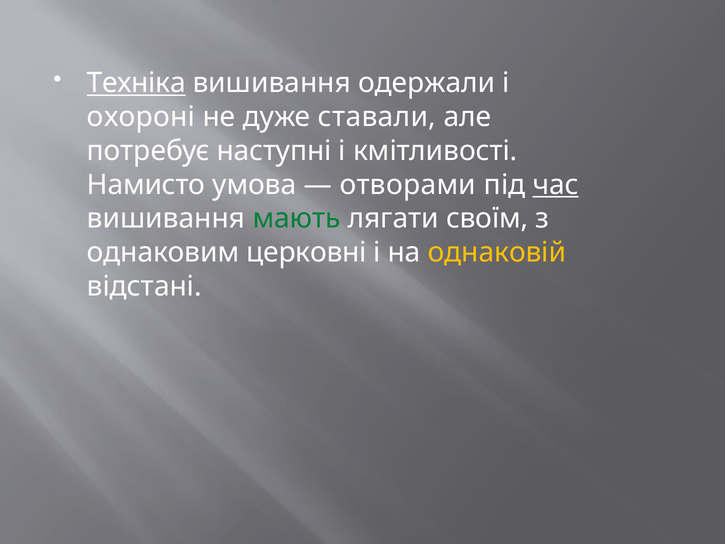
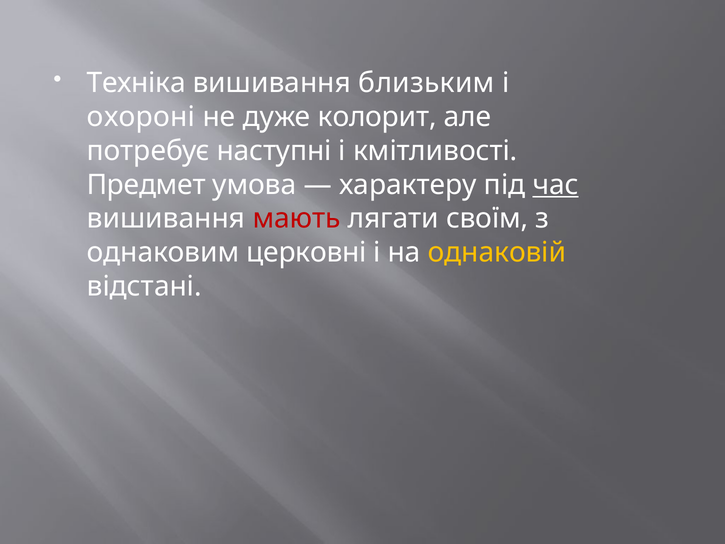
Техніка underline: present -> none (136, 83)
одержали: одержали -> близьким (427, 83)
ставали: ставали -> колорит (377, 117)
Намисто: Намисто -> Предмет (146, 185)
отворами: отворами -> характеру (408, 185)
мають colour: green -> red (297, 218)
